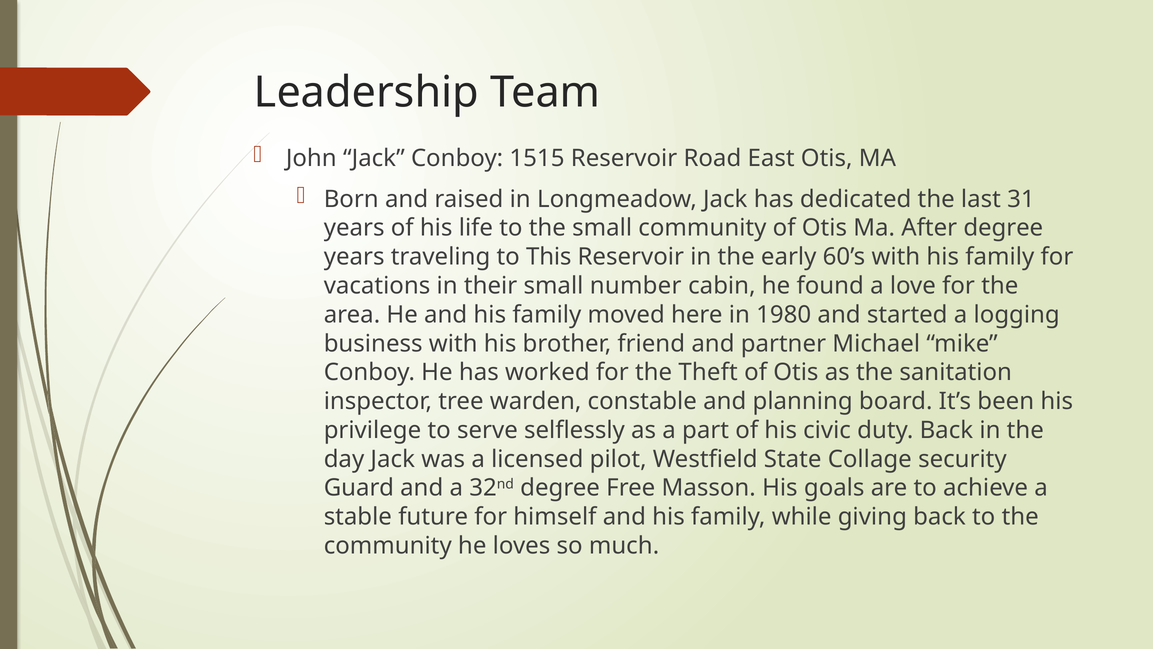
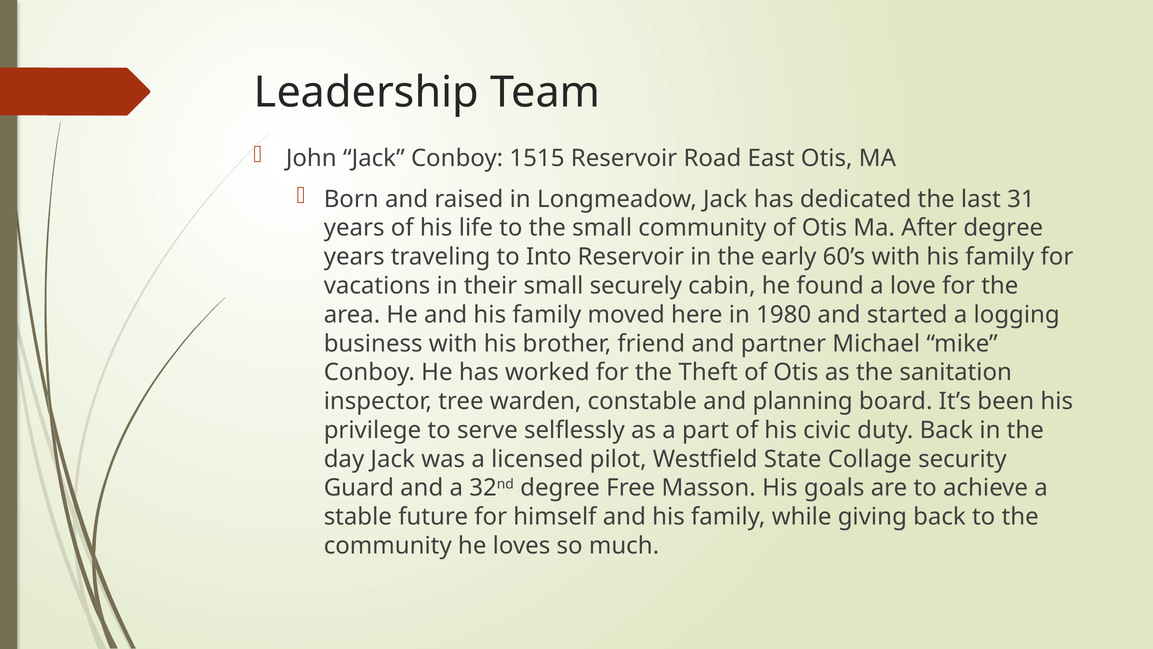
This: This -> Into (549, 257)
number: number -> securely (636, 286)
